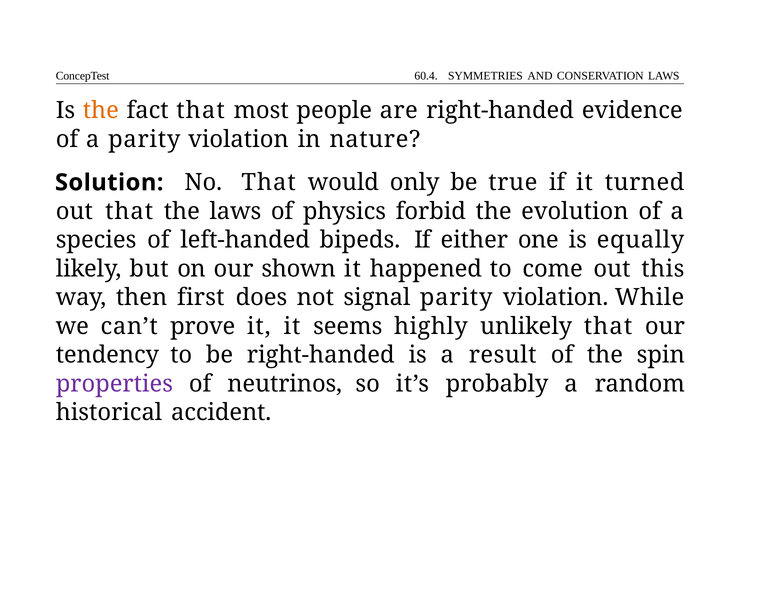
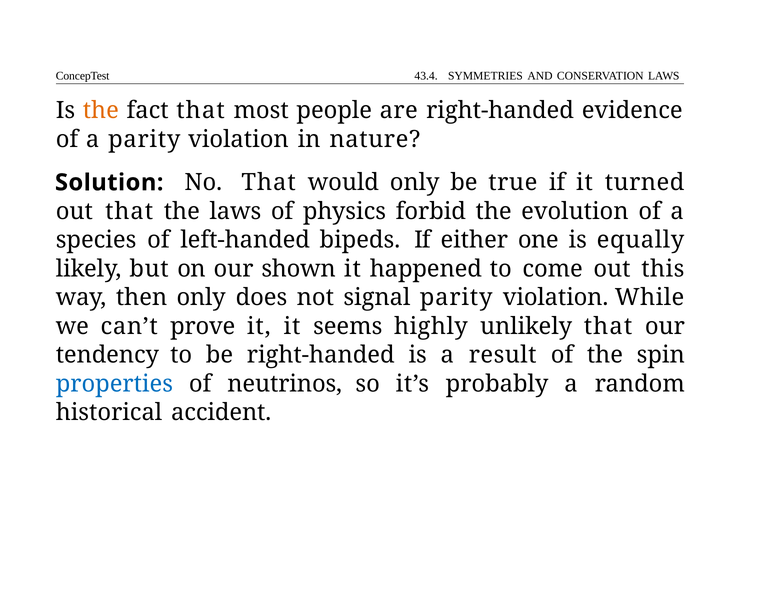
60.4: 60.4 -> 43.4 (426, 76)
then first: first -> only (201, 298)
properties colour: purple -> blue (114, 384)
